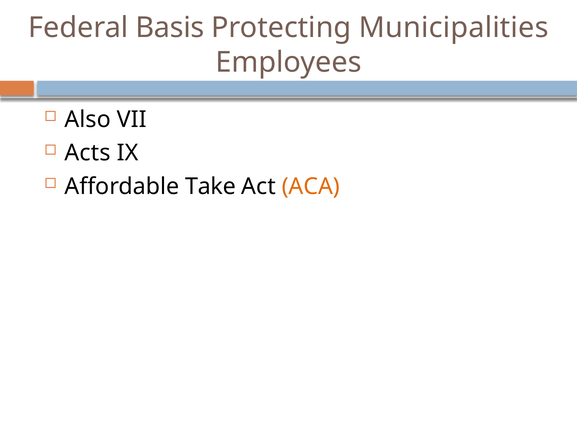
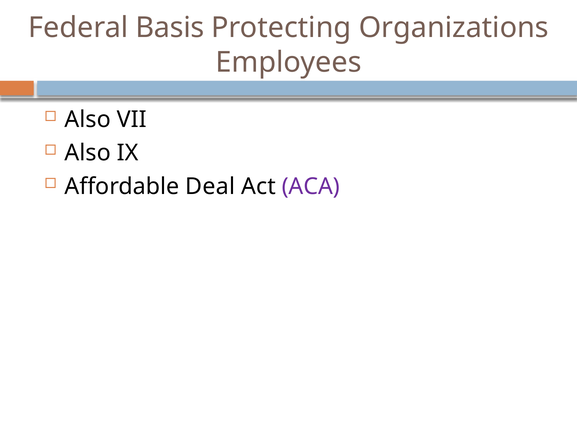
Municipalities: Municipalities -> Organizations (454, 28)
Acts: Acts -> Also (88, 153)
Take: Take -> Deal (210, 186)
ACA colour: orange -> purple (311, 186)
